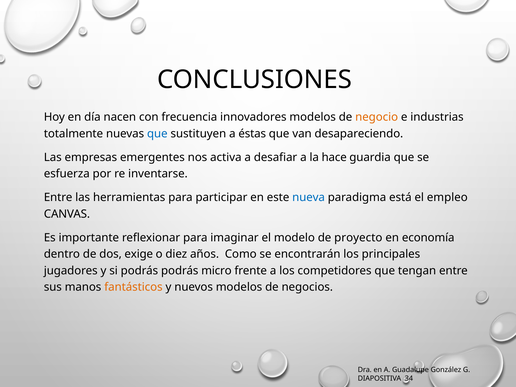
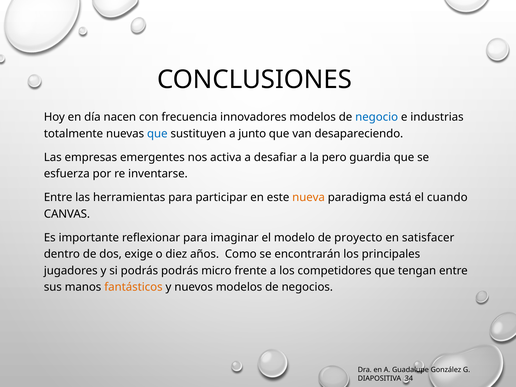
negocio colour: orange -> blue (377, 117)
éstas: éstas -> junto (252, 134)
hace: hace -> pero (334, 157)
nueva colour: blue -> orange (309, 197)
empleo: empleo -> cuando (447, 197)
economía: economía -> satisfacer (428, 238)
